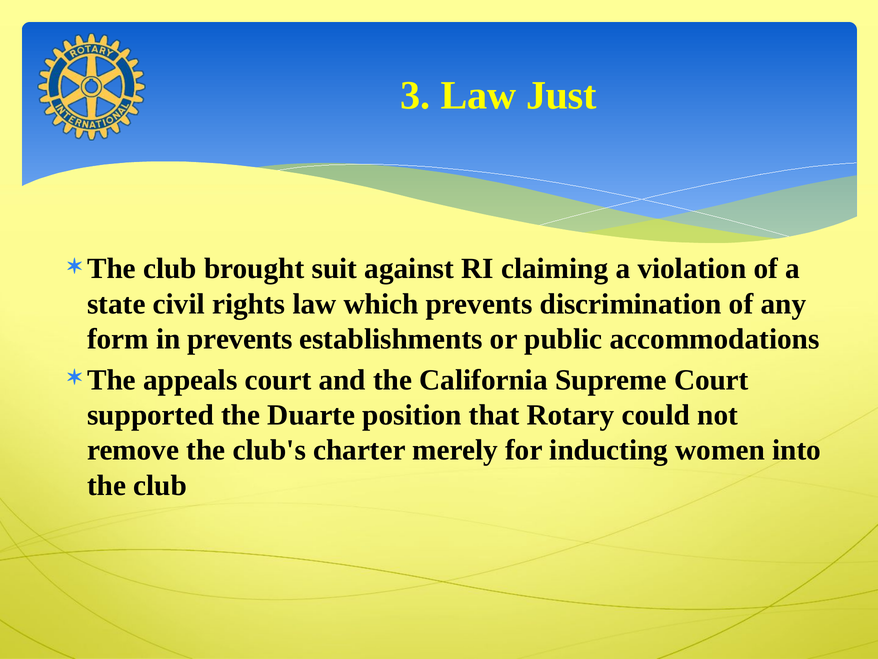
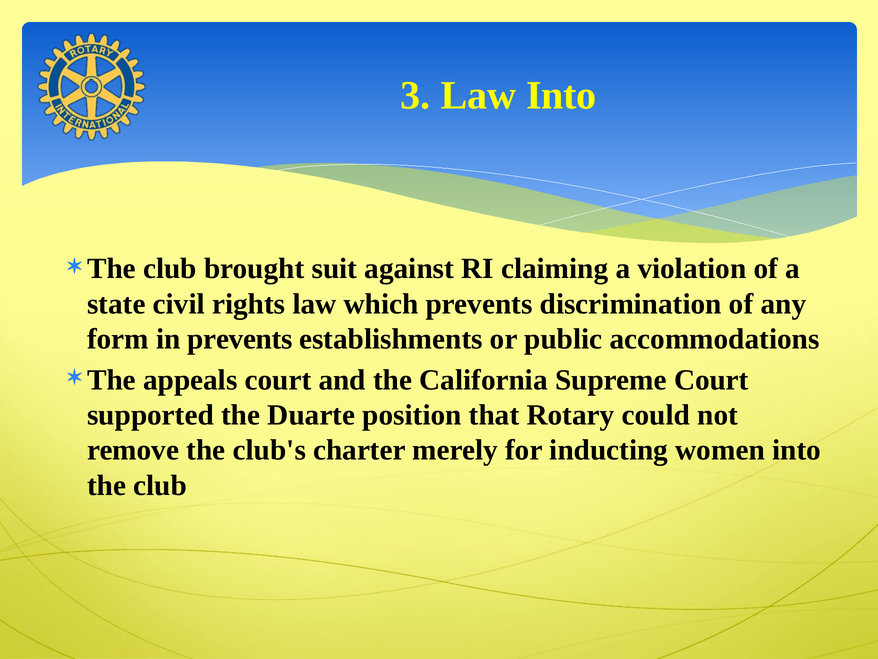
Law Just: Just -> Into (561, 95)
